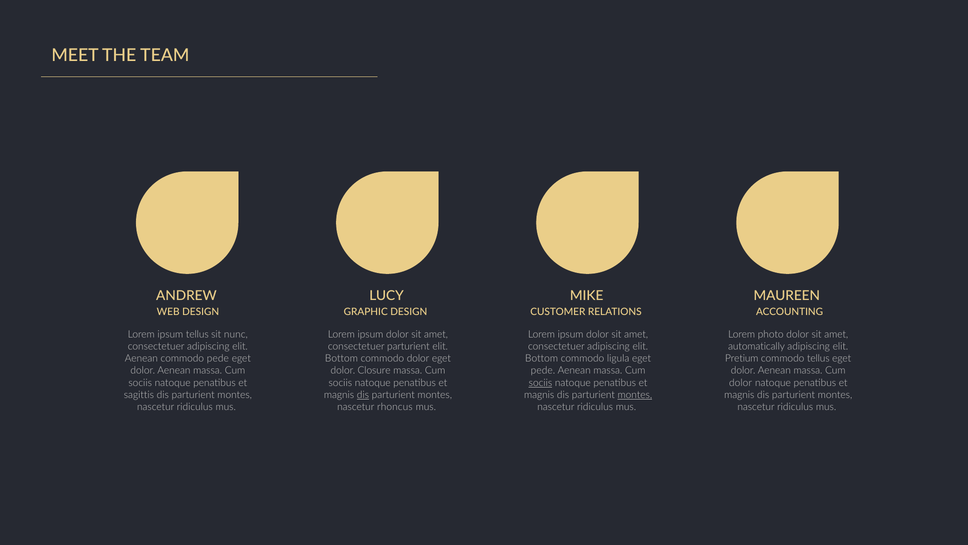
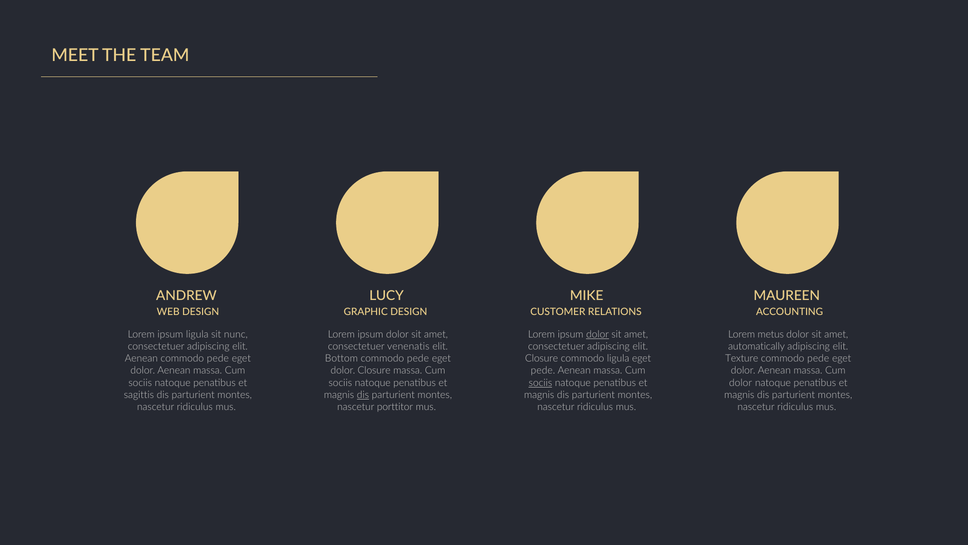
ipsum tellus: tellus -> ligula (197, 334)
dolor underline: none -> present (598, 334)
photo: photo -> metus (771, 334)
consectetuer parturient: parturient -> venenatis (408, 346)
dolor: dolor -> pede (418, 358)
Bottom: Bottom -> Closure (542, 358)
Pretium: Pretium -> Texture (742, 358)
tellus: tellus -> pede (818, 358)
montes underline: present -> none (635, 395)
rhoncus: rhoncus -> porttitor (395, 407)
